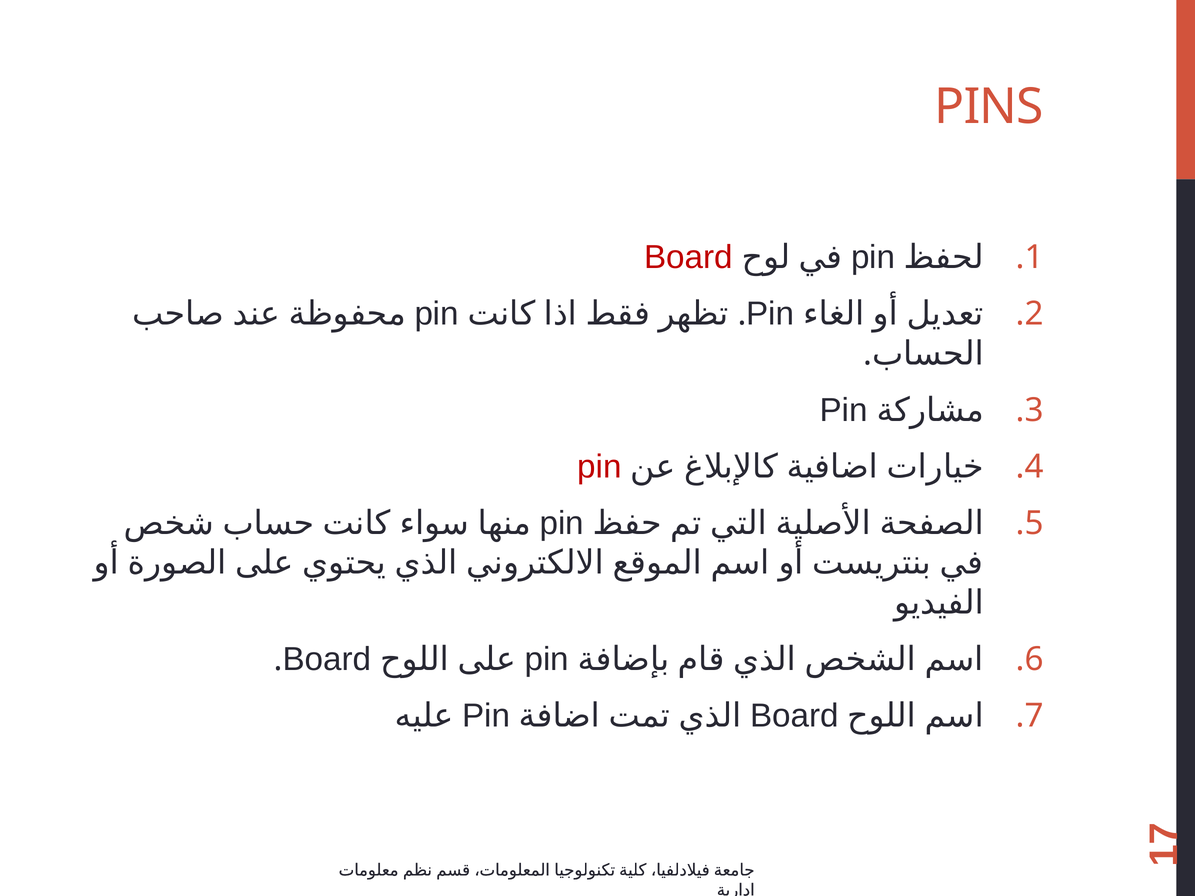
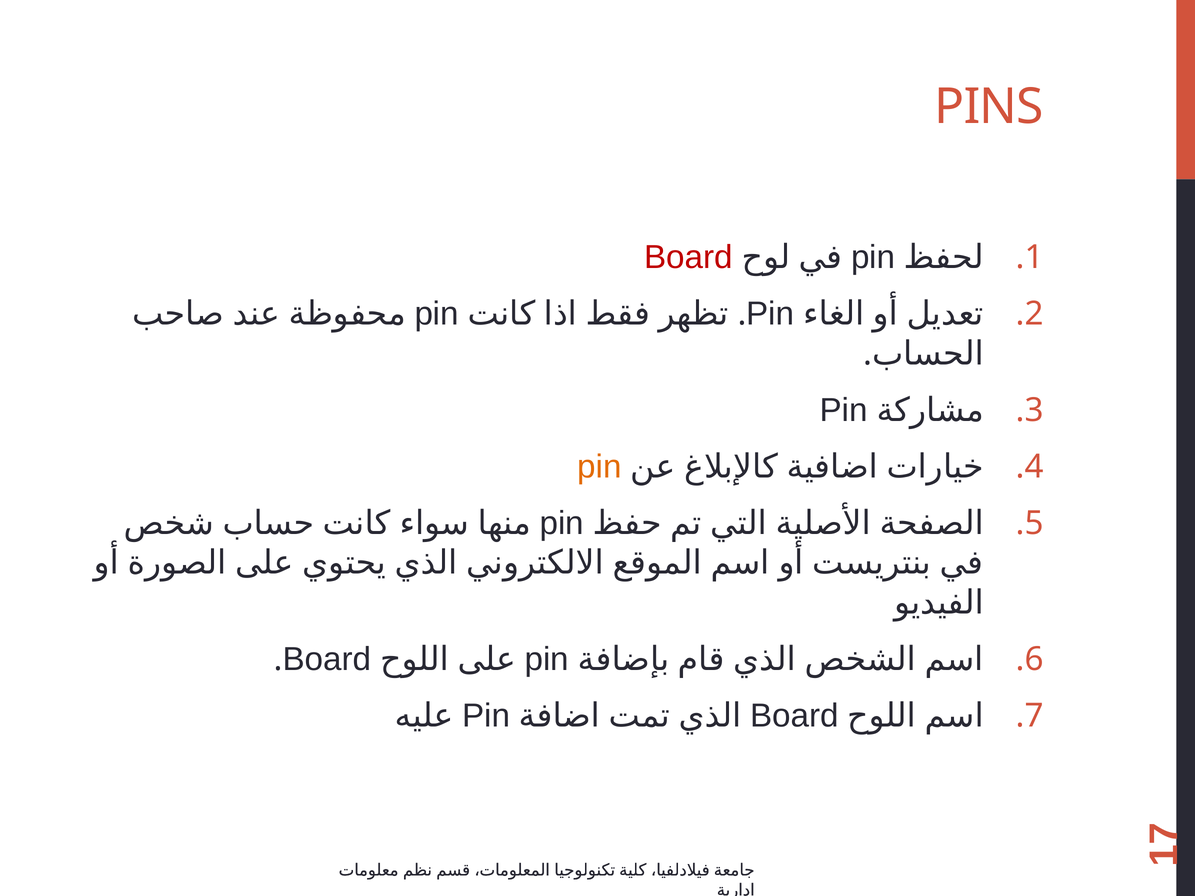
pin colour: red -> orange (600, 467)
